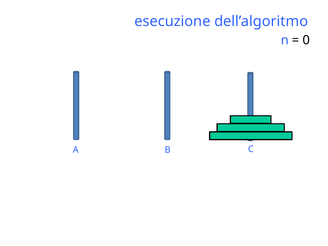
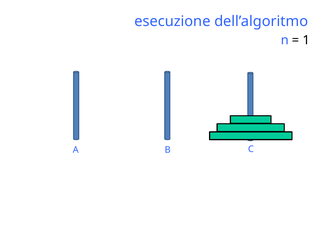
0: 0 -> 1 (306, 40)
